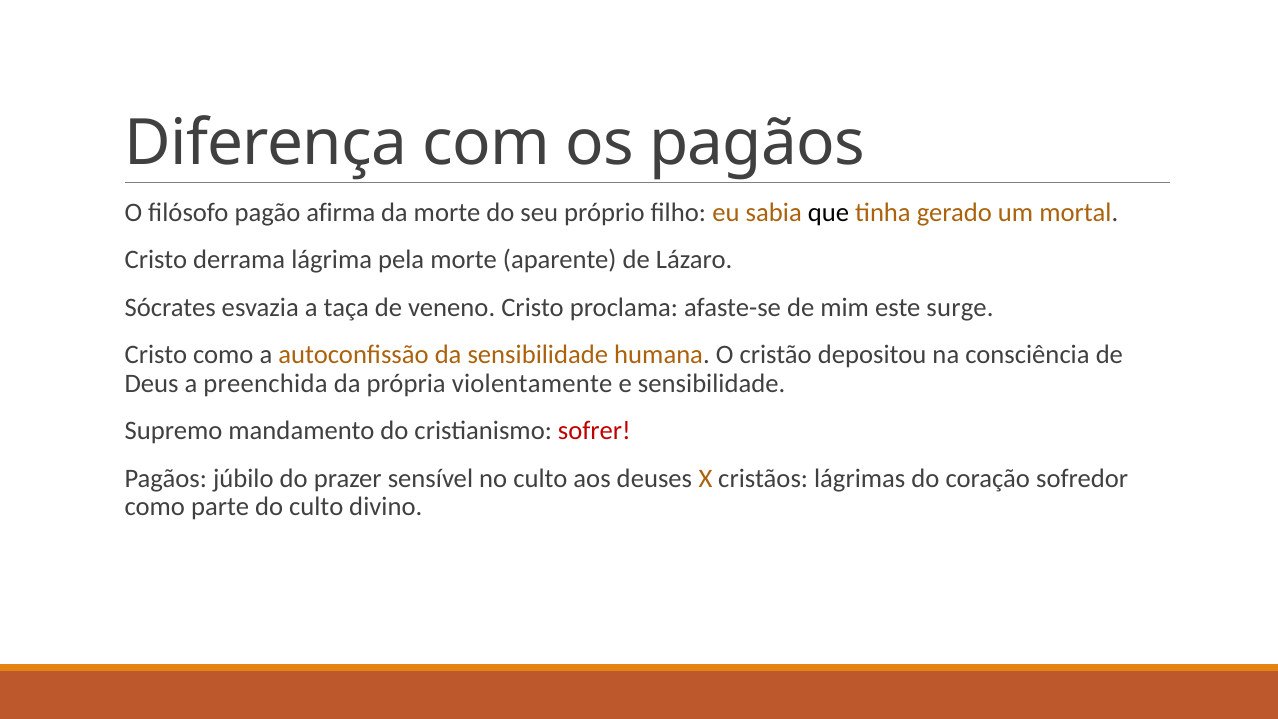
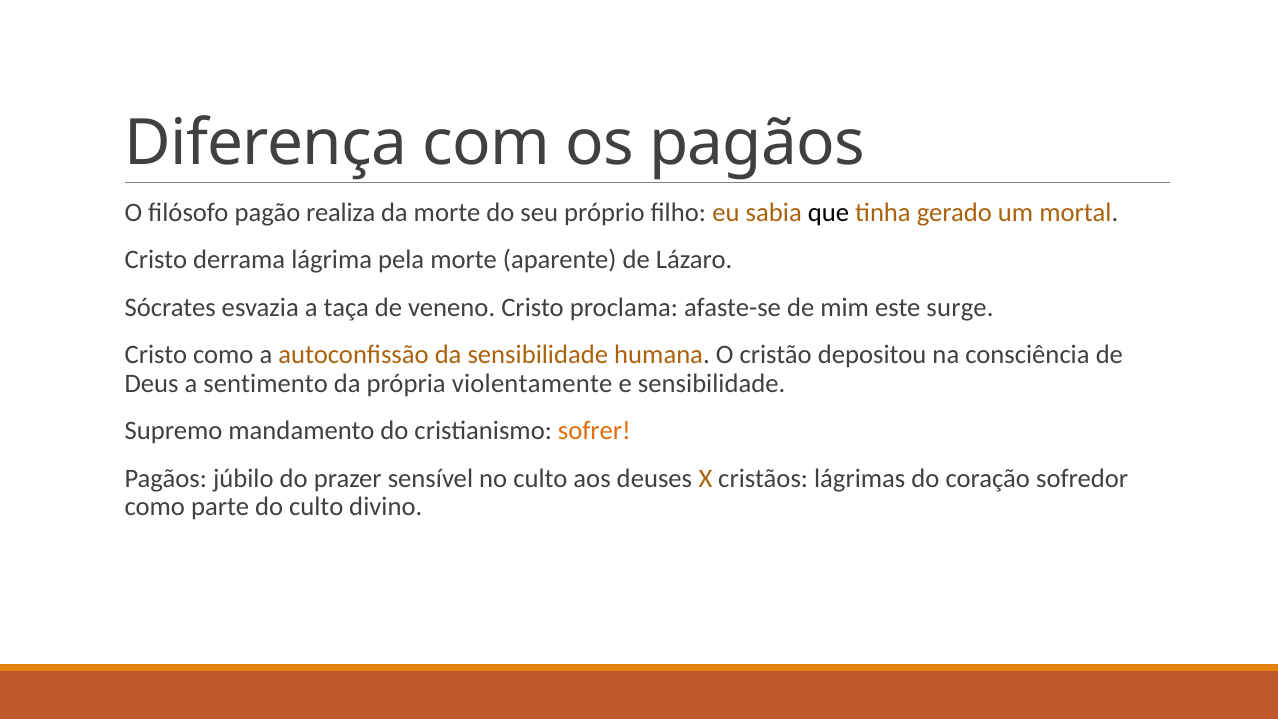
afirma: afirma -> realiza (341, 212)
preenchida: preenchida -> sentimento (266, 383)
sofrer colour: red -> orange (594, 431)
